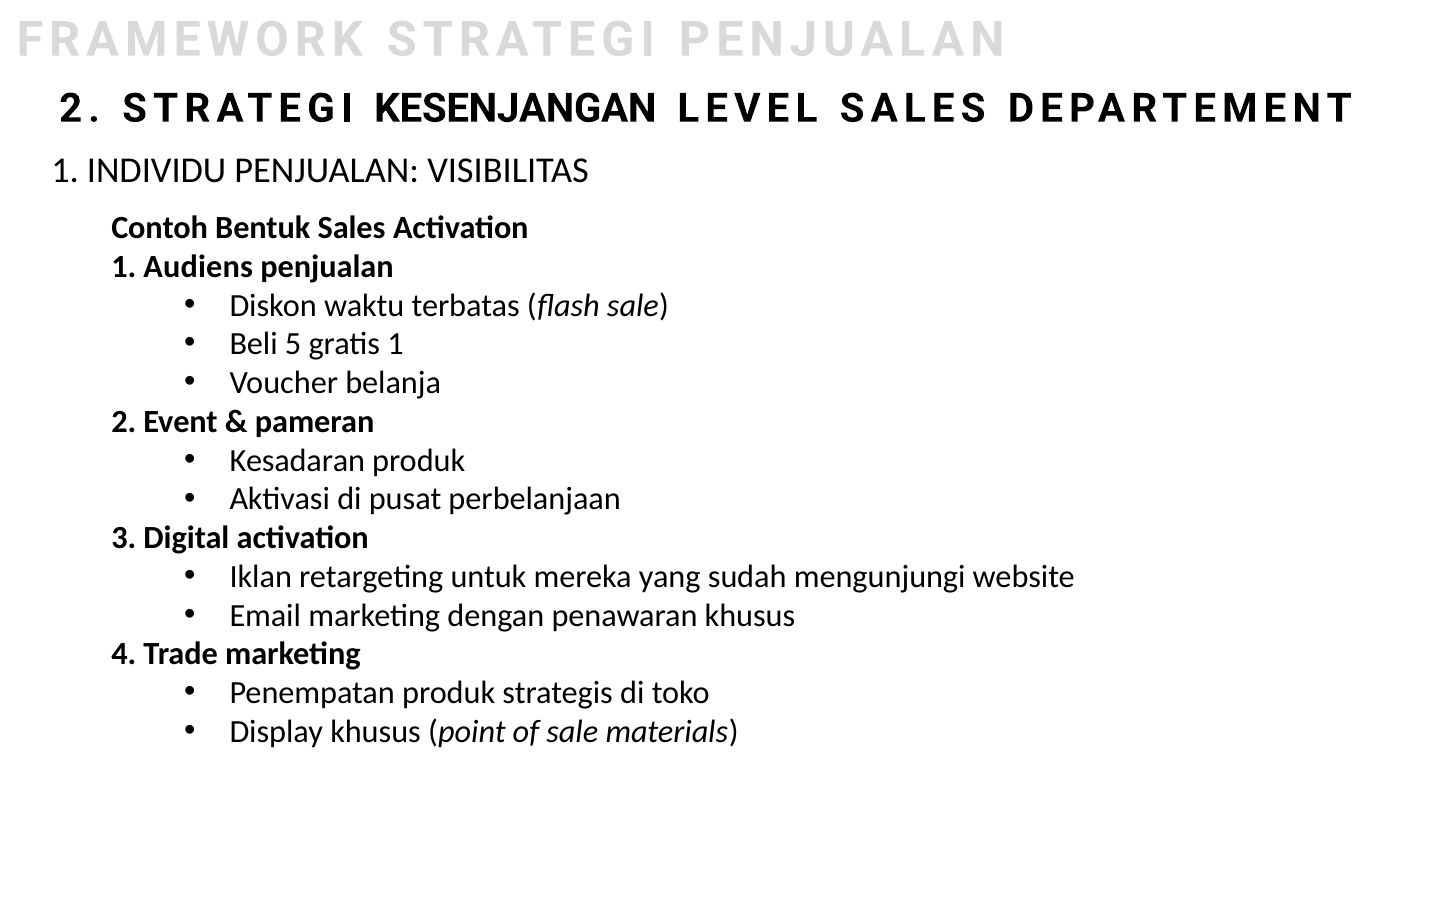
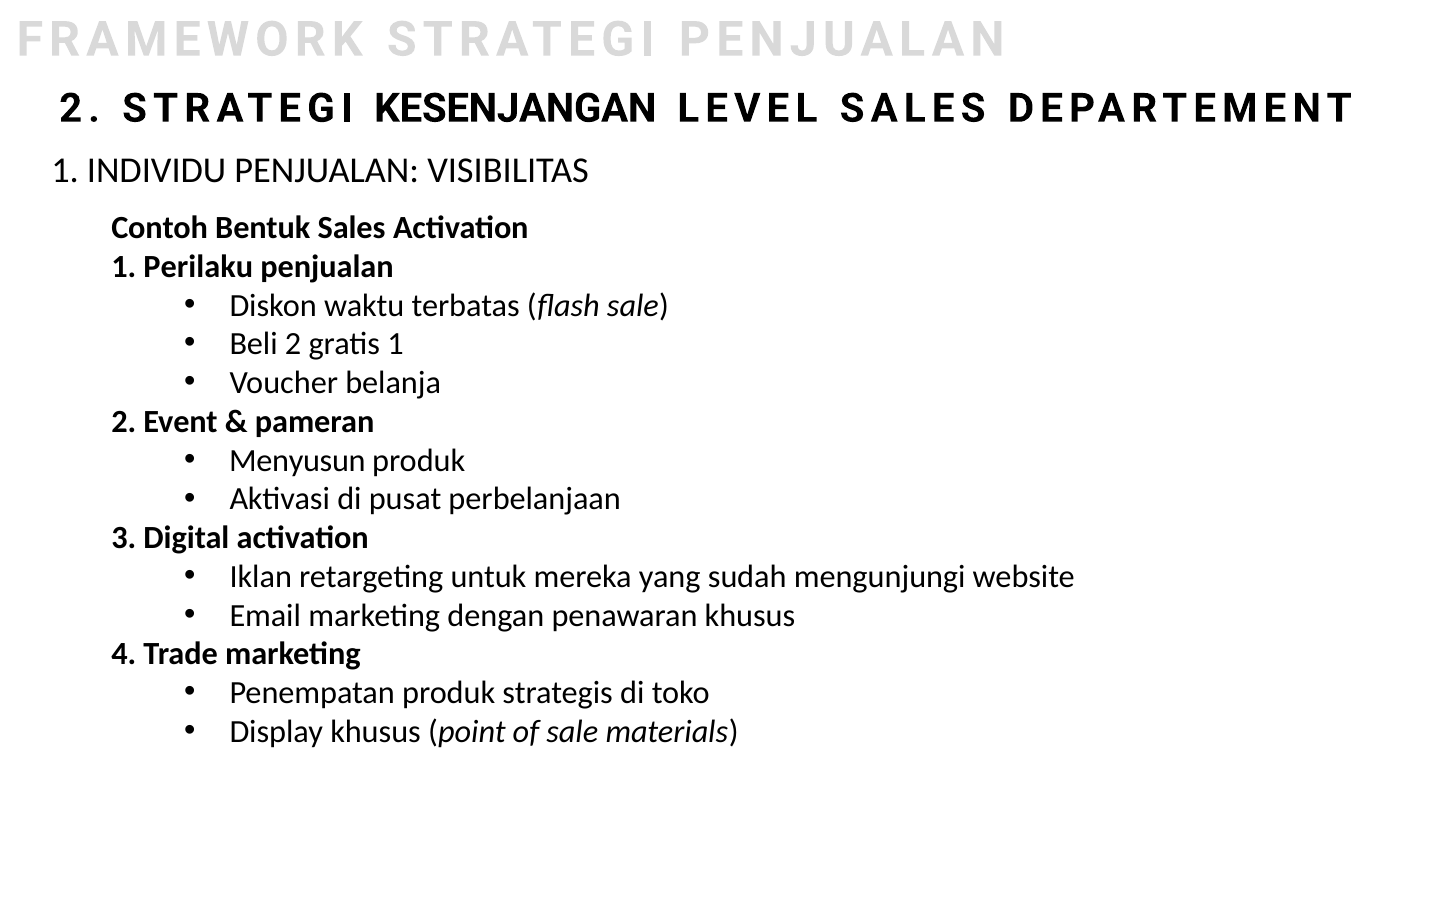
Audiens: Audiens -> Perilaku (198, 267)
Beli 5: 5 -> 2 (293, 344)
Kesadaran: Kesadaran -> Menyusun (297, 461)
